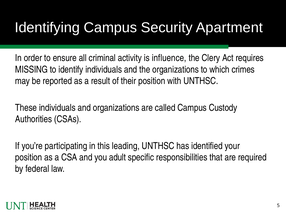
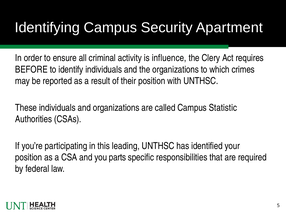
MISSING: MISSING -> BEFORE (31, 69)
Custody: Custody -> Statistic (223, 107)
adult: adult -> parts (117, 157)
